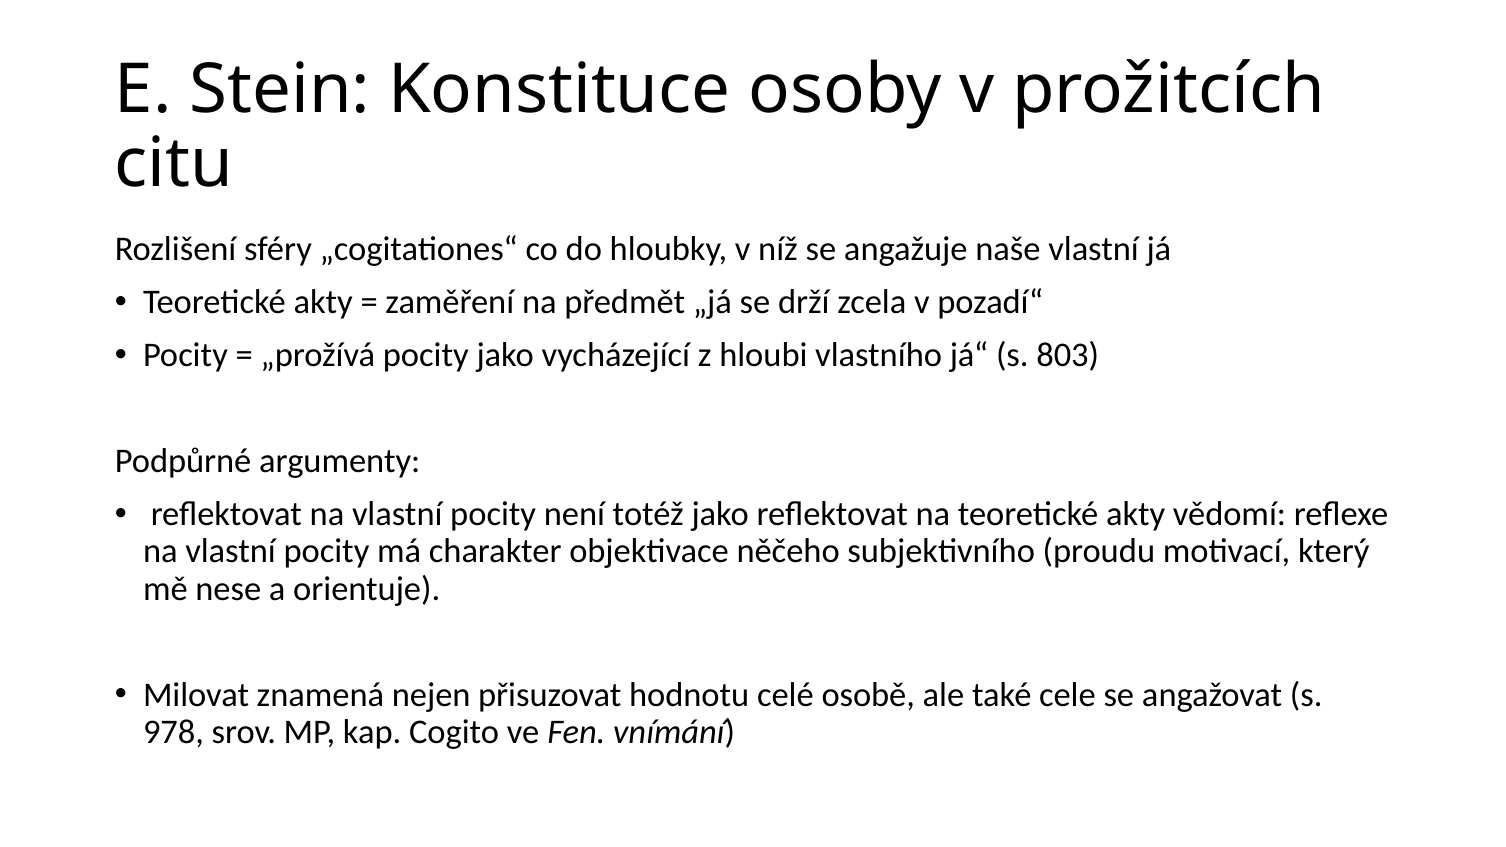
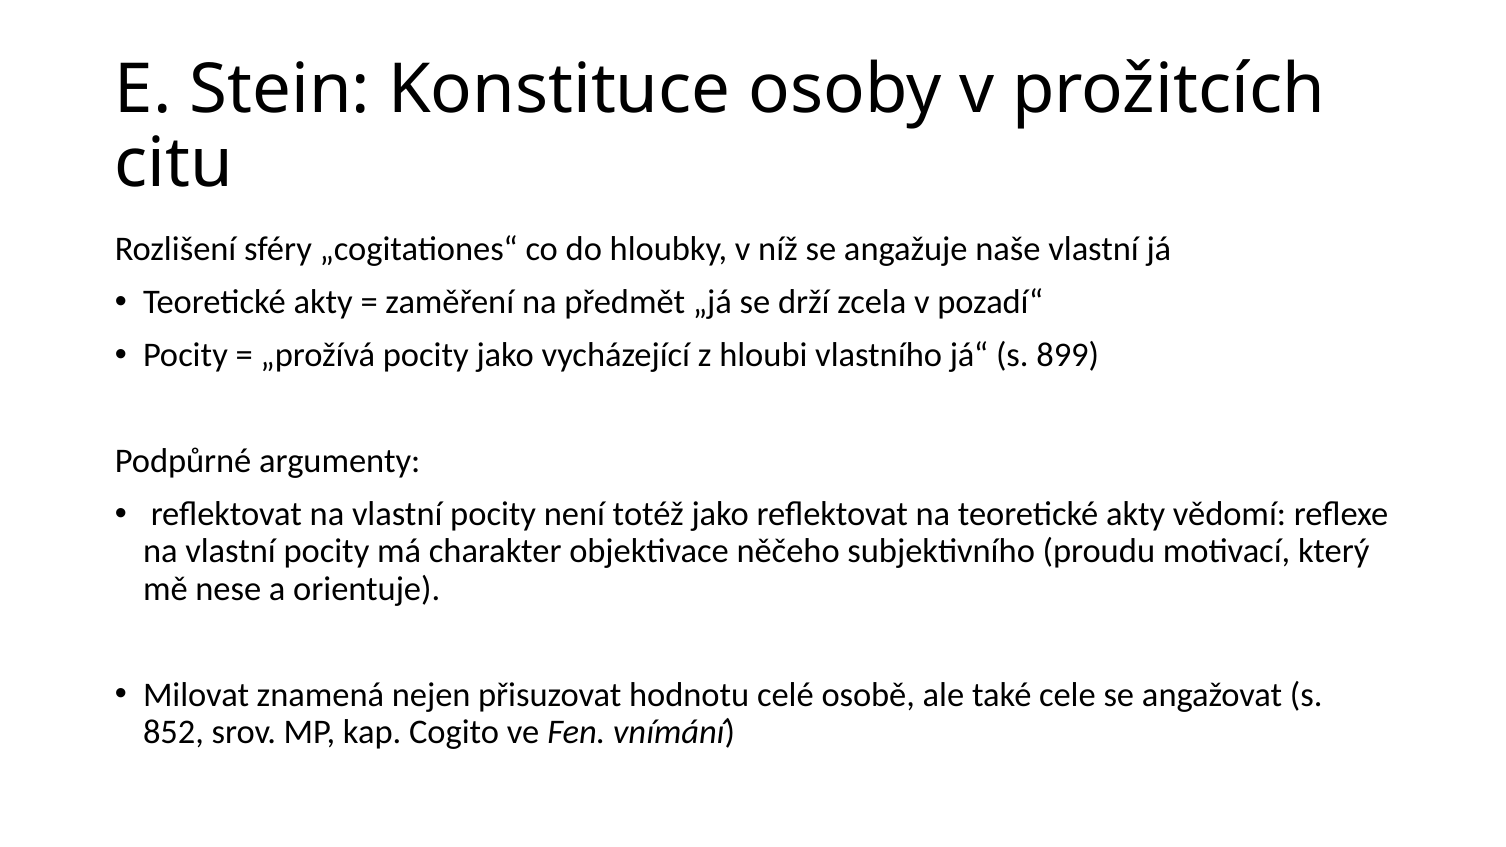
803: 803 -> 899 (1068, 355)
978: 978 -> 852 (174, 732)
